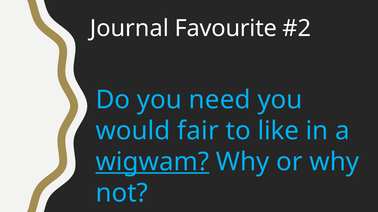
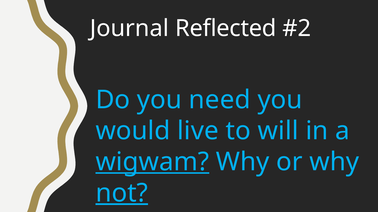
Favourite: Favourite -> Reflected (226, 28)
fair: fair -> live (198, 131)
like: like -> will (278, 131)
not underline: none -> present (122, 194)
